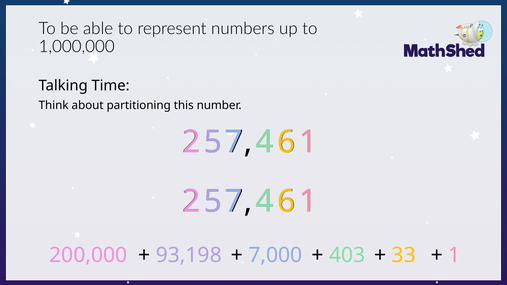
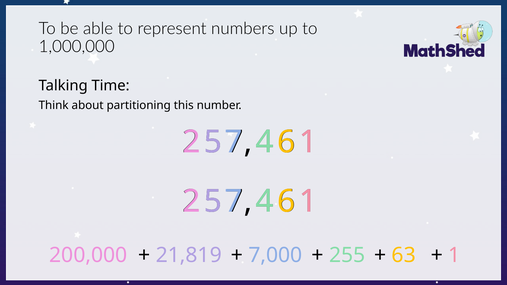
93,198: 93,198 -> 21,819 (189, 256)
403: 403 -> 255 (347, 256)
33: 33 -> 63 (404, 256)
